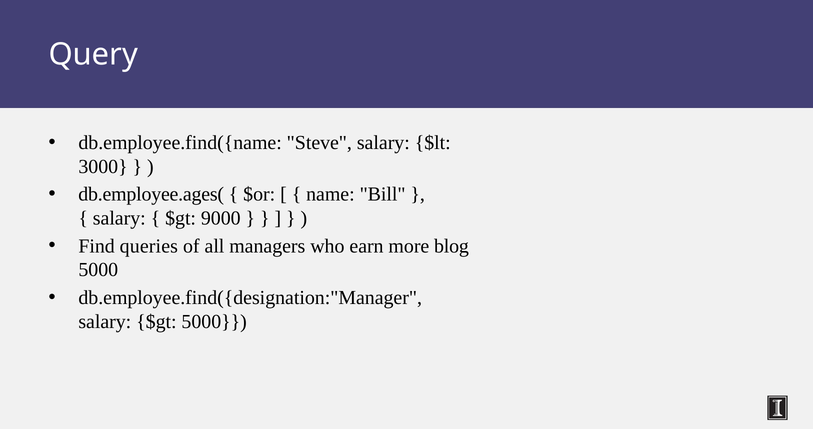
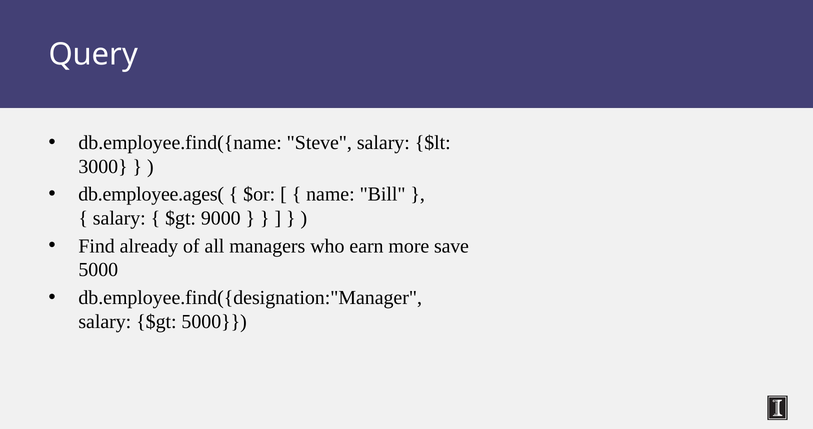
queries: queries -> already (149, 246)
blog: blog -> save (451, 246)
